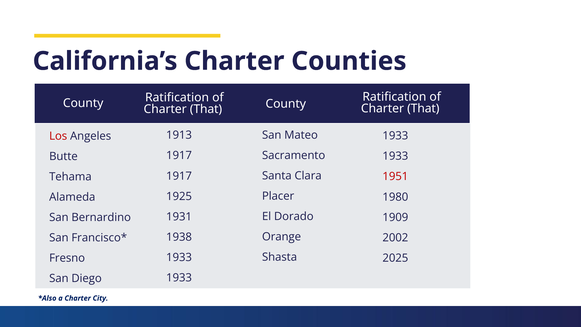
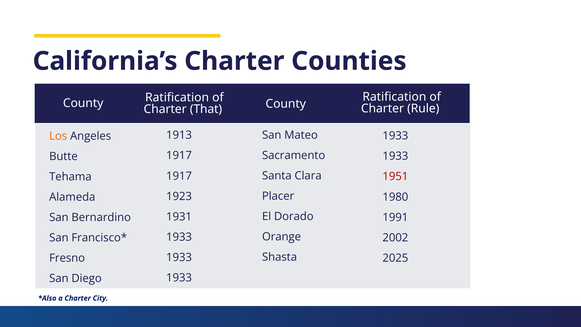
That: That -> Rule (423, 108)
Los colour: red -> orange (58, 136)
1925: 1925 -> 1923 (179, 196)
1909: 1909 -> 1991 (395, 217)
1938: 1938 -> 1933 (179, 237)
